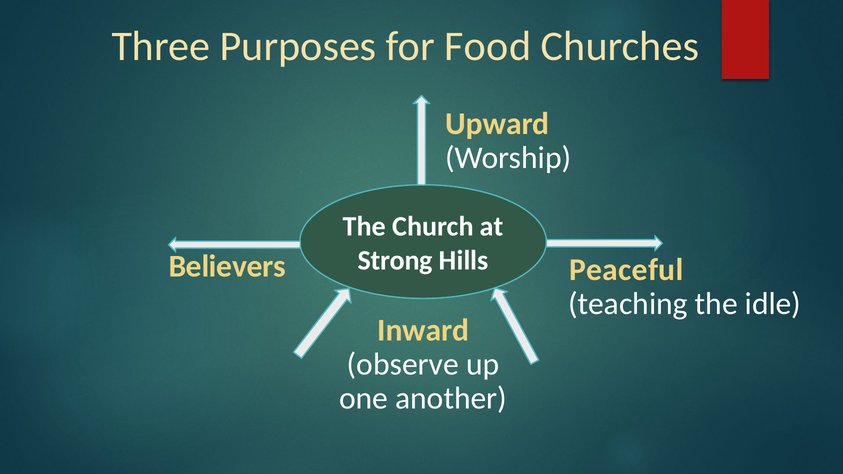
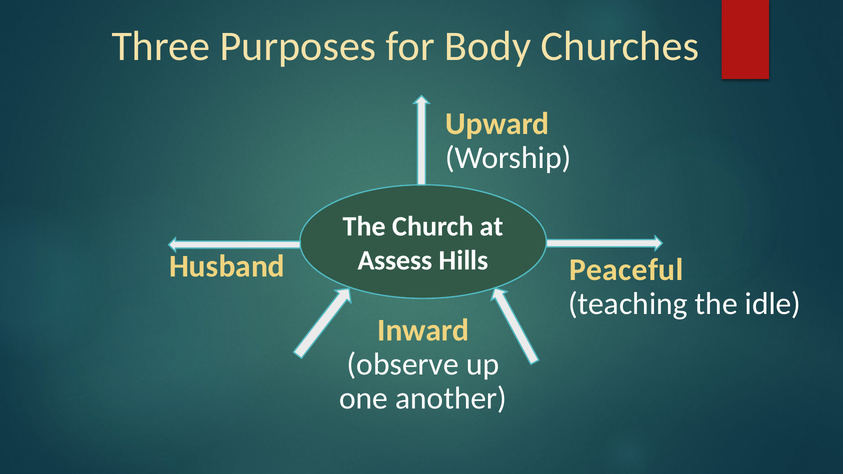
Food: Food -> Body (488, 47)
Strong: Strong -> Assess (395, 261)
Believers: Believers -> Husband (227, 267)
